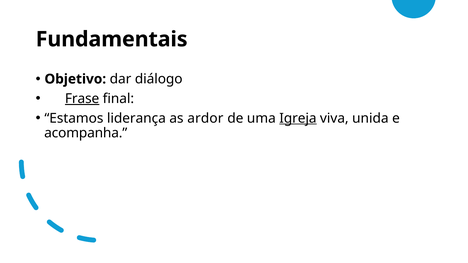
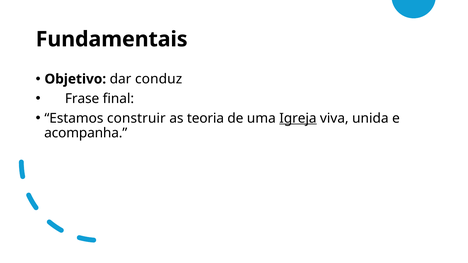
diálogo: diálogo -> conduz (159, 79)
Frase underline: present -> none (82, 99)
liderança: liderança -> construir (136, 118)
ardor: ardor -> teoria (206, 118)
